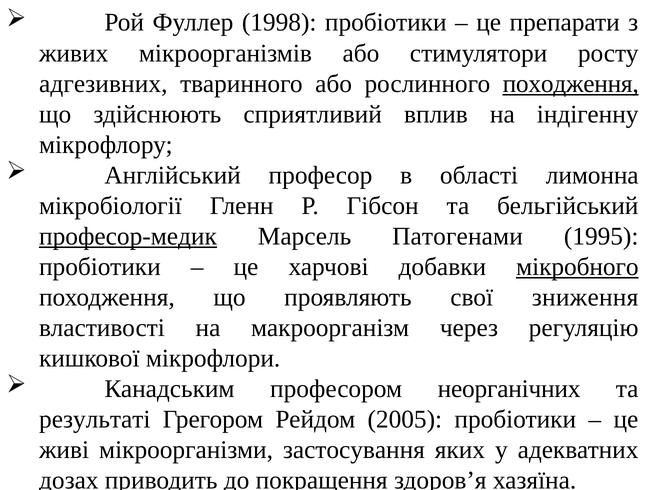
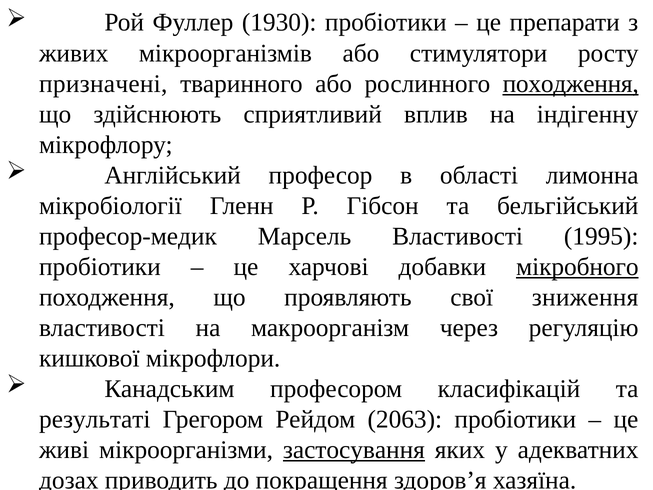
1998: 1998 -> 1930 (279, 23)
адгезивних: адгезивних -> призначені (103, 84)
професор-медик underline: present -> none (128, 236)
Марсель Патогенами: Патогенами -> Властивості (458, 236)
неорганічних: неорганічних -> класифікацій (509, 388)
2005: 2005 -> 2063 (405, 419)
застосування underline: none -> present (354, 449)
